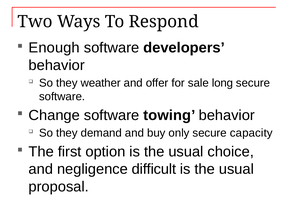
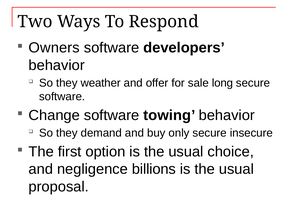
Enough: Enough -> Owners (54, 48)
capacity: capacity -> insecure (251, 133)
difficult: difficult -> billions (154, 170)
